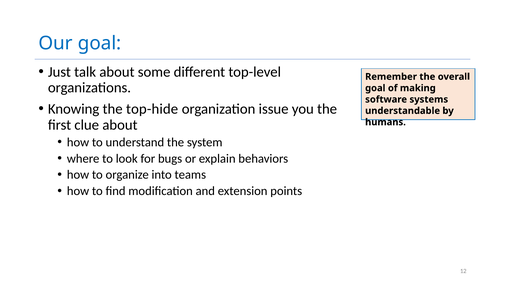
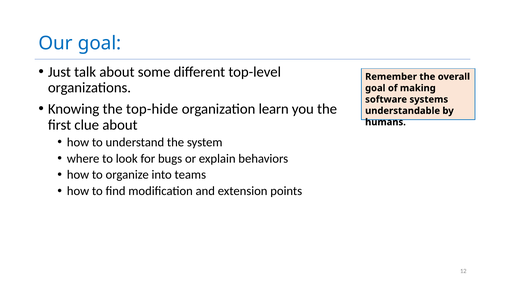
issue: issue -> learn (274, 109)
